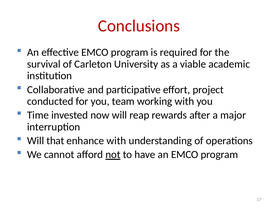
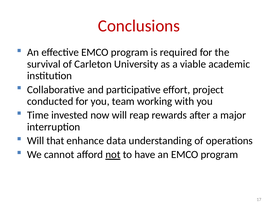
enhance with: with -> data (116, 140)
